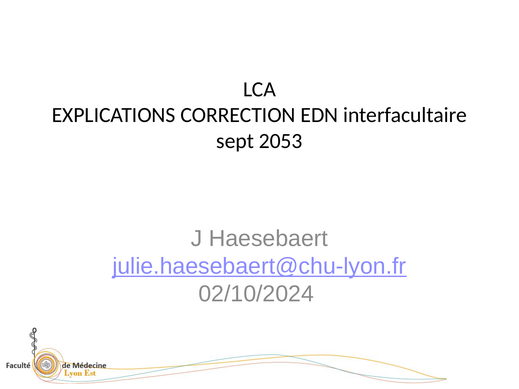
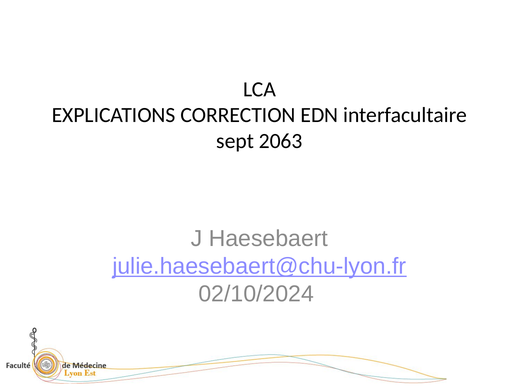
2053: 2053 -> 2063 (281, 141)
